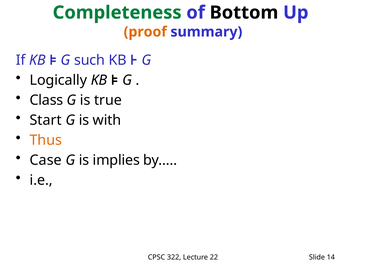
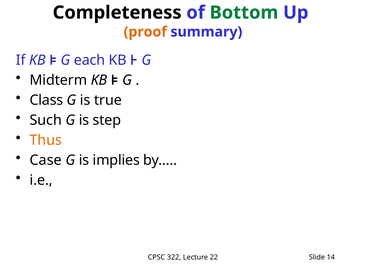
Completeness colour: green -> black (117, 13)
Bottom colour: black -> green (244, 13)
such: such -> each (90, 60)
Logically: Logically -> Midterm (58, 80)
Start: Start -> Such (46, 120)
with: with -> step (107, 120)
